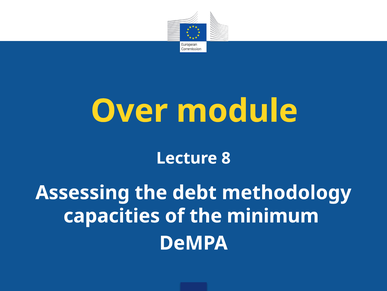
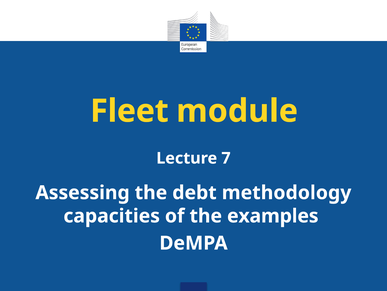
Over: Over -> Fleet (129, 111)
8: 8 -> 7 (226, 158)
minimum: minimum -> examples (273, 215)
